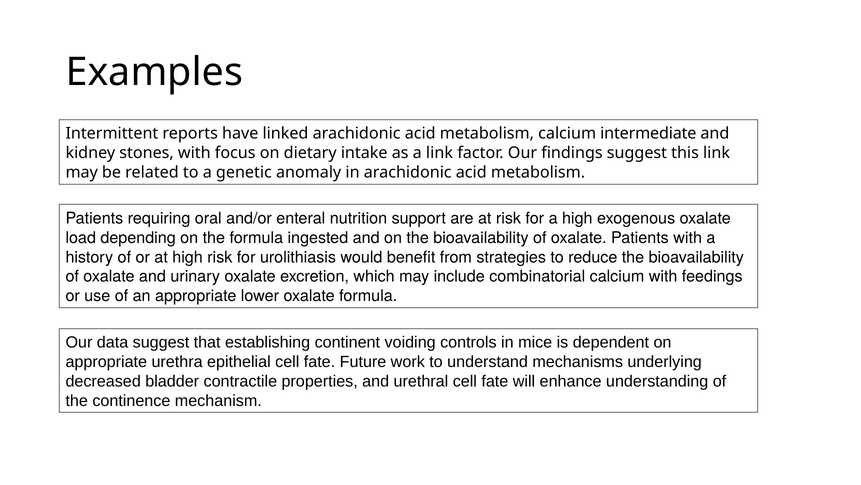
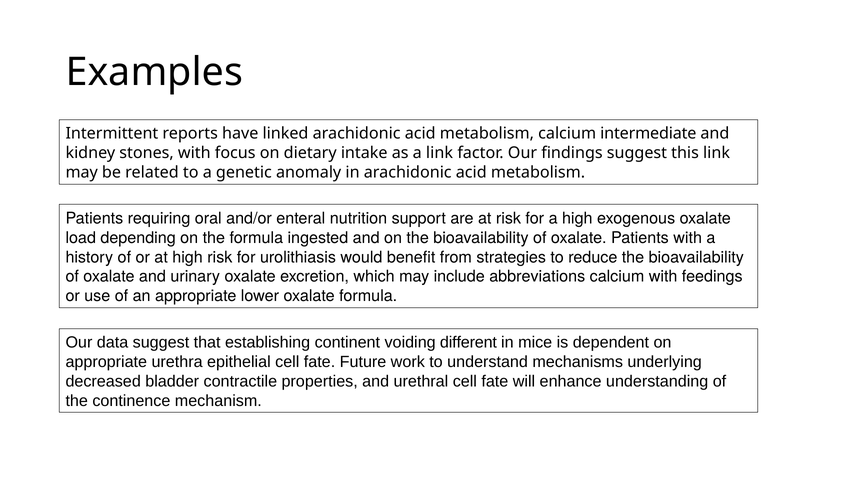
combinatorial: combinatorial -> abbreviations (537, 276)
controls: controls -> different (468, 342)
